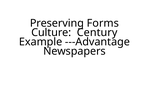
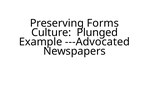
Century: Century -> Plunged (97, 32)
---Advantage: ---Advantage -> ---Advocated (97, 42)
